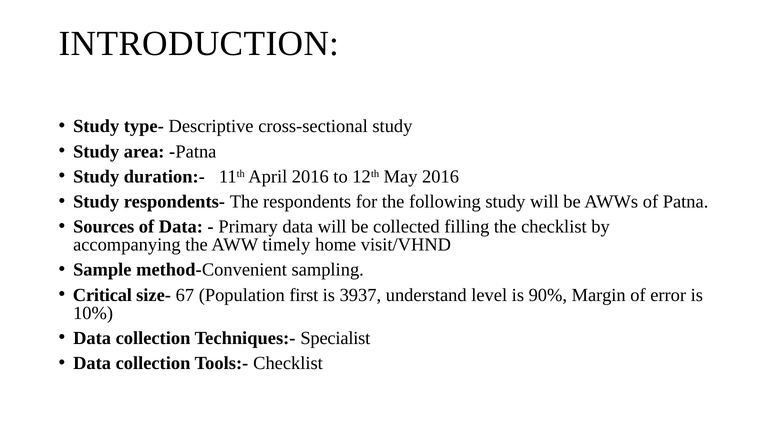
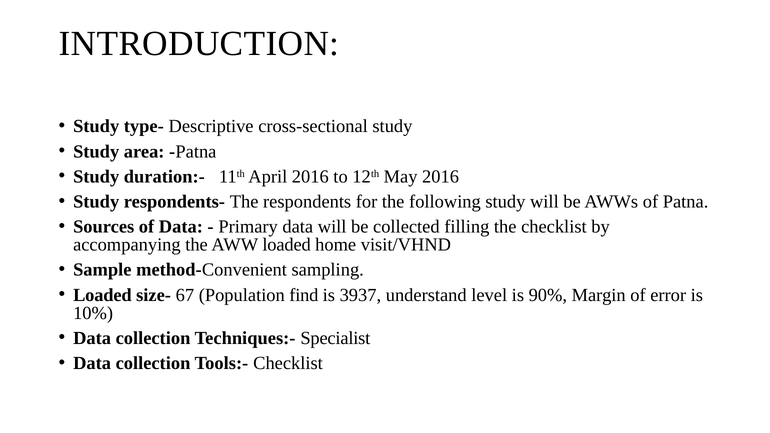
AWW timely: timely -> loaded (287, 245)
Critical: Critical -> Loaded (102, 295)
first: first -> find (304, 295)
